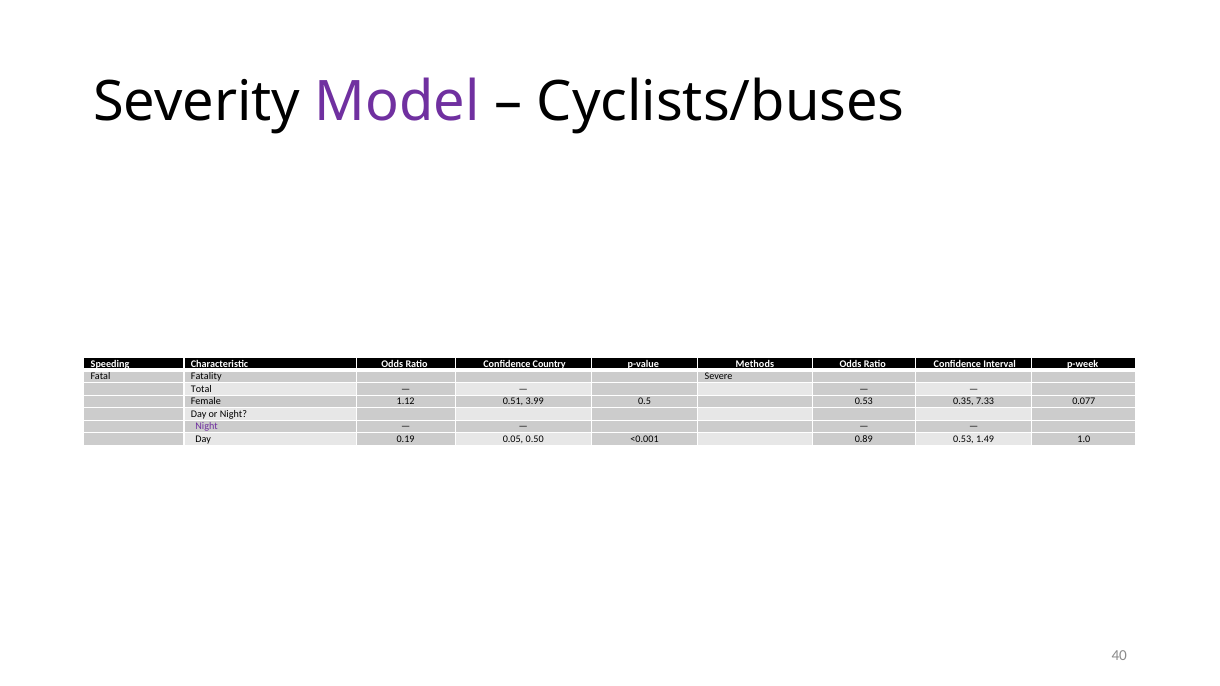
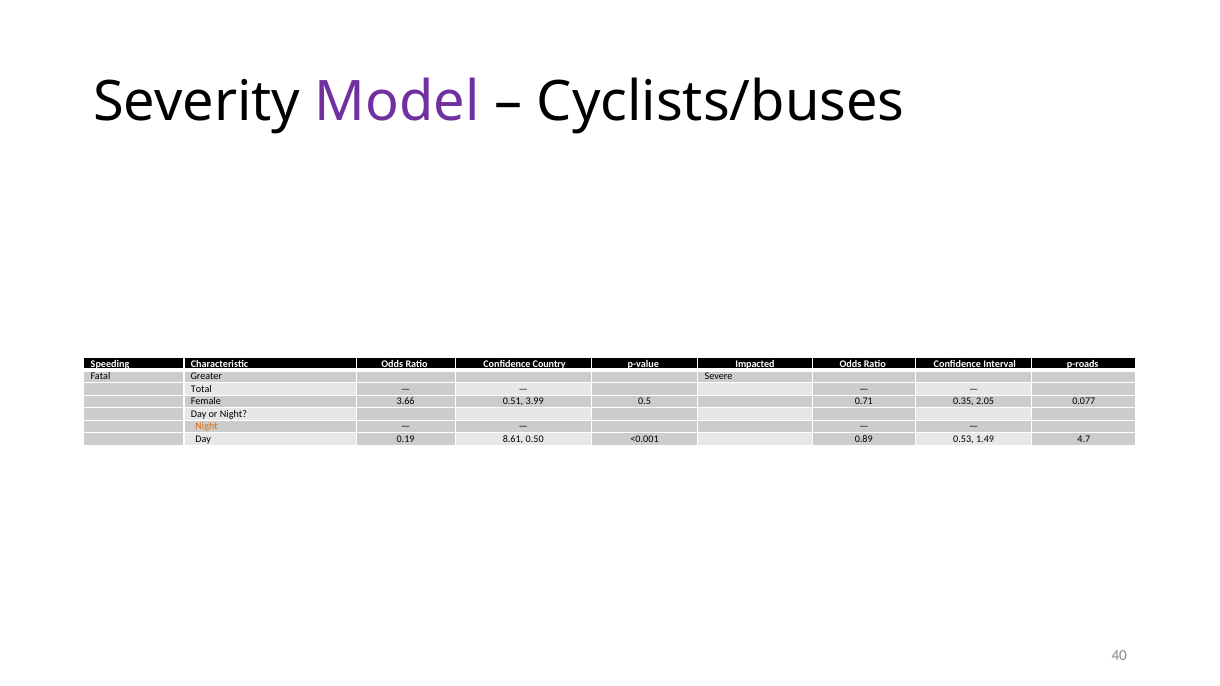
Methods: Methods -> Impacted (755, 364)
p-week: p-week -> p-roads (1083, 364)
Fatality: Fatality -> Greater (206, 377)
1.12: 1.12 -> 3.66 (406, 402)
0.5 0.53: 0.53 -> 0.71 (864, 402)
7.33: 7.33 -> 2.05 (985, 402)
Night colour: purple -> orange (207, 427)
0.05: 0.05 -> 8.61 (513, 439)
1.0: 1.0 -> 4.7 (1084, 439)
